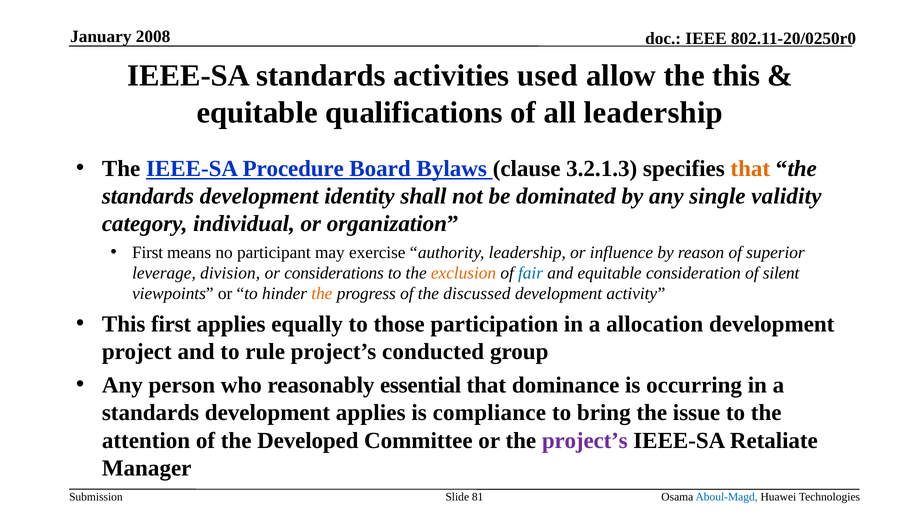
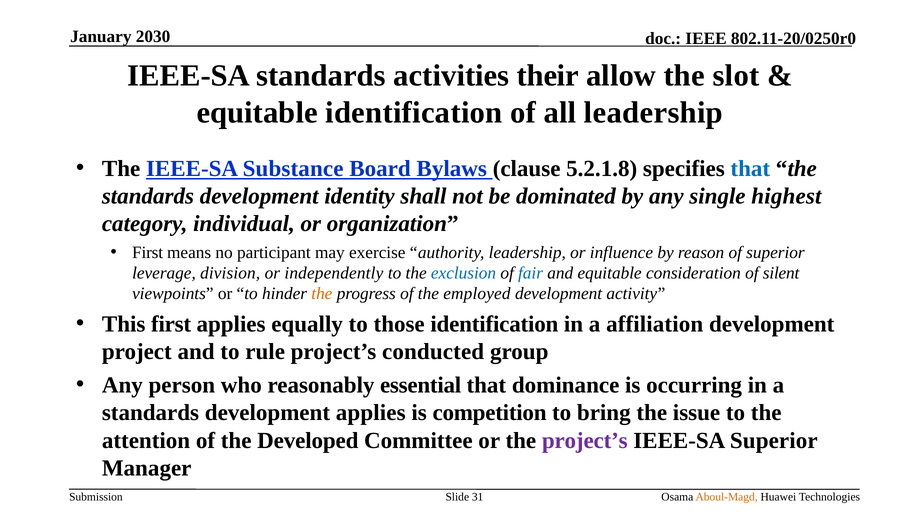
2008: 2008 -> 2030 (153, 37)
used: used -> their (548, 76)
the this: this -> slot (736, 76)
equitable qualifications: qualifications -> identification (414, 113)
Procedure: Procedure -> Substance (293, 169)
3.2.1.3: 3.2.1.3 -> 5.2.1.8 (602, 169)
that colour: orange -> blue (750, 169)
validity: validity -> highest (786, 196)
considerations: considerations -> independently (334, 273)
exclusion colour: orange -> blue (464, 273)
discussed: discussed -> employed (477, 294)
those participation: participation -> identification (494, 324)
allocation: allocation -> affiliation (655, 324)
compliance: compliance -> competition (490, 413)
IEEE-SA Retaliate: Retaliate -> Superior (774, 440)
81: 81 -> 31 (478, 497)
Aboul-Magd colour: blue -> orange (727, 497)
